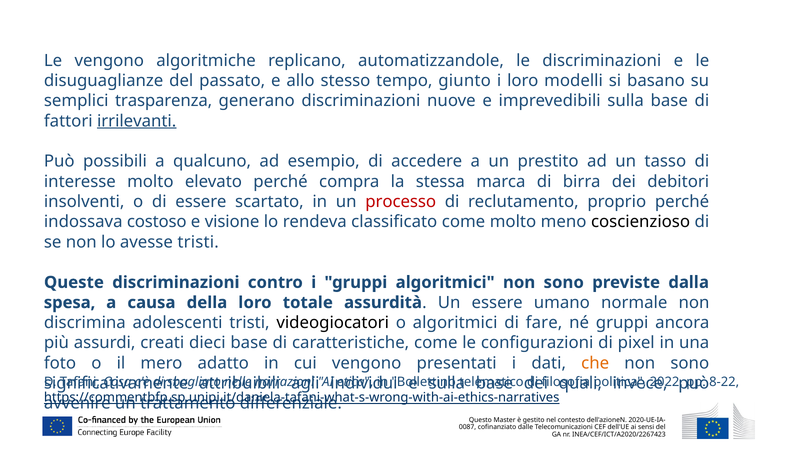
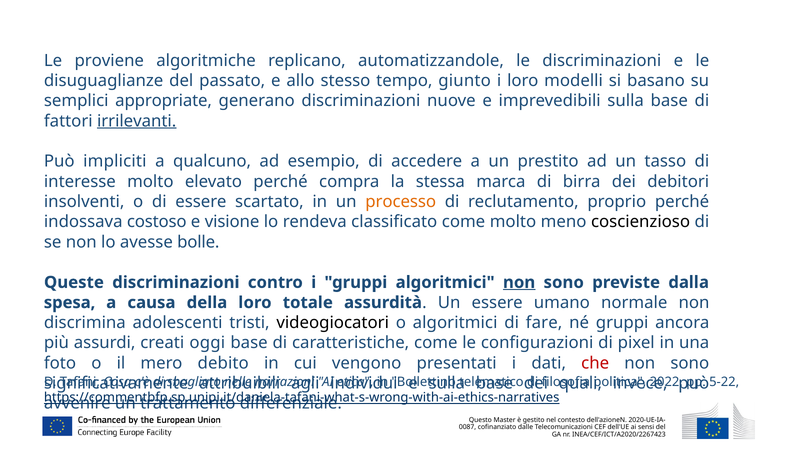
Le vengono: vengono -> proviene (109, 60)
trasparenza: trasparenza -> appropriate (164, 101)
possibili: possibili -> impliciti (115, 161)
processo colour: red -> orange (401, 202)
avesse tristi: tristi -> bolle (198, 242)
non underline: none -> present (519, 282)
dieci: dieci -> oggi (207, 343)
adatto: adatto -> debito (223, 363)
che colour: orange -> red (595, 363)
8-22: 8-22 -> 5-22 (724, 382)
